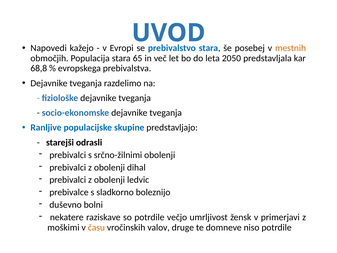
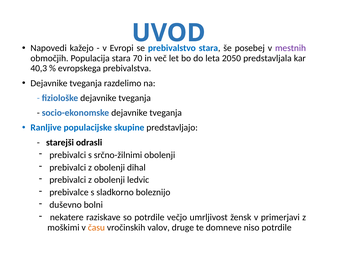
mestnih colour: orange -> purple (291, 48)
65: 65 -> 70 (138, 58)
68,8: 68,8 -> 40,3 (39, 68)
